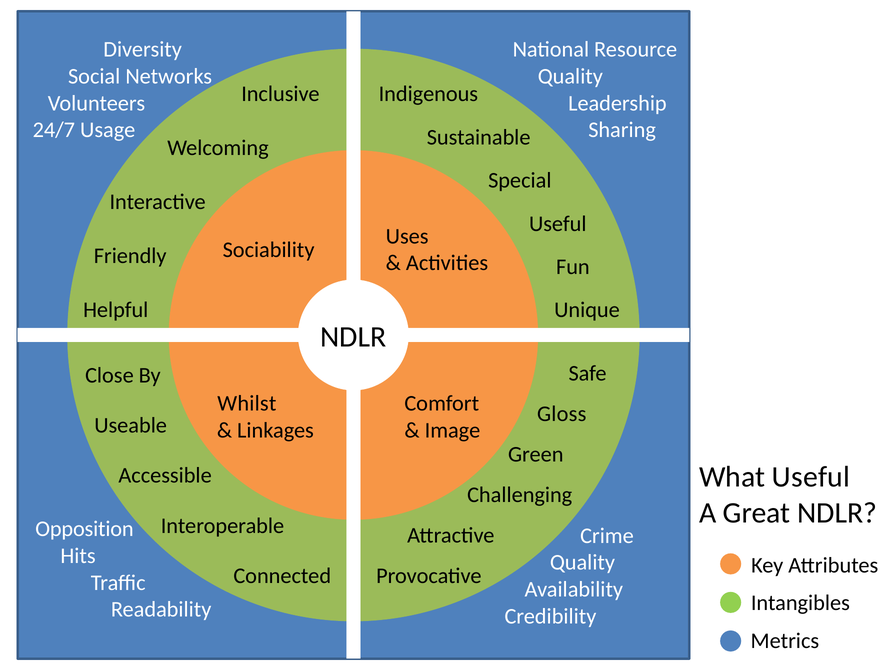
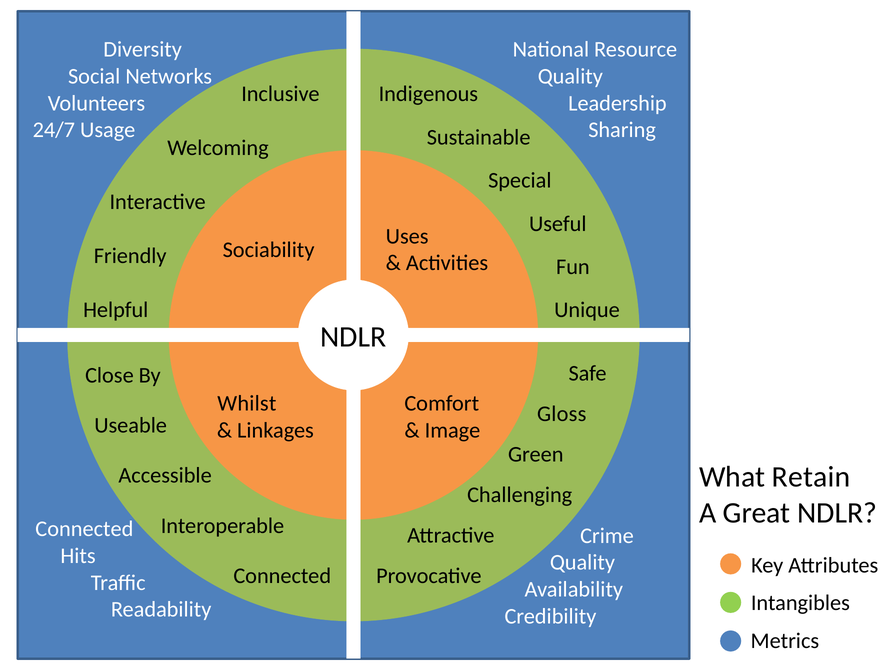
What Useful: Useful -> Retain (811, 477)
Opposition: Opposition -> Connected (84, 529)
